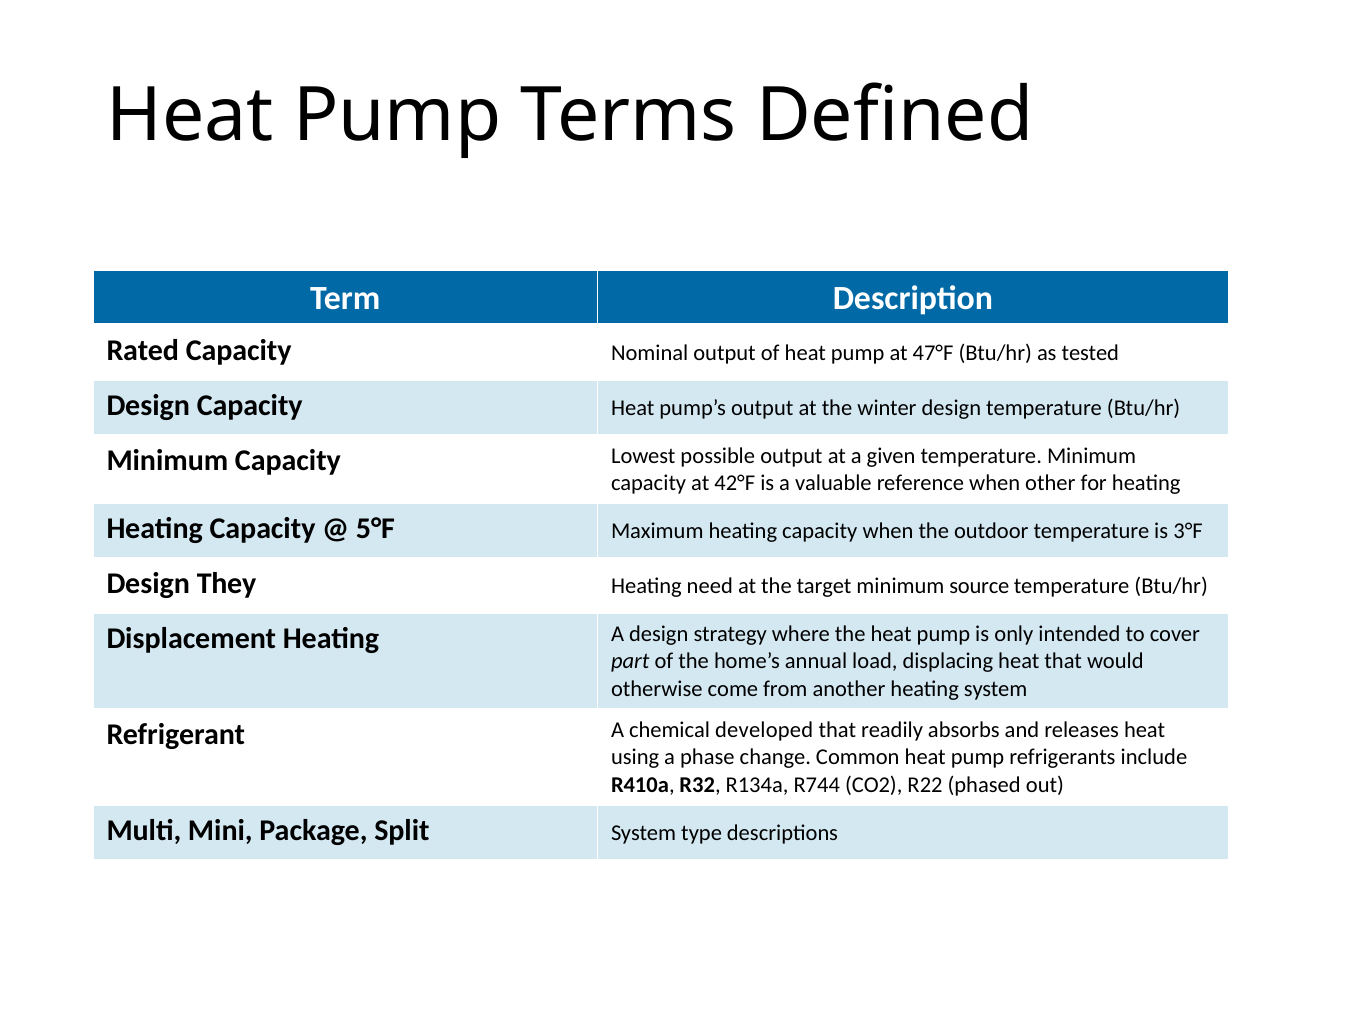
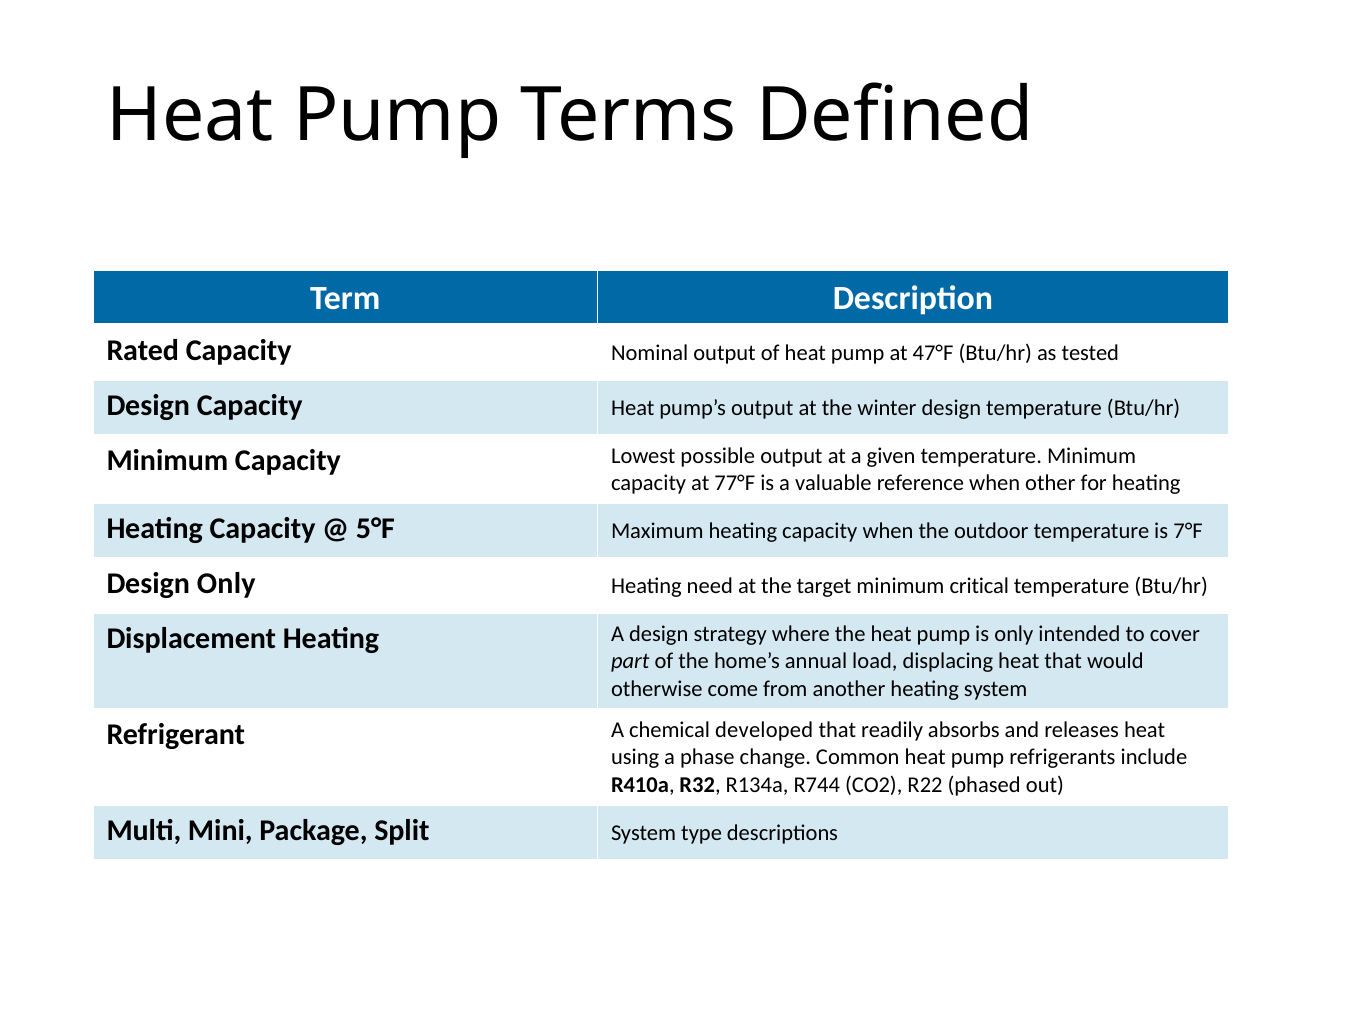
42°F: 42°F -> 77°F (735, 483)
3°F: 3°F -> 7°F (1188, 531)
Design They: They -> Only (226, 584)
source: source -> critical (979, 586)
